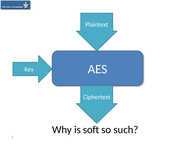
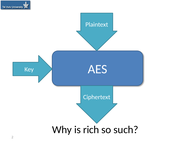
soft: soft -> rich (91, 130)
